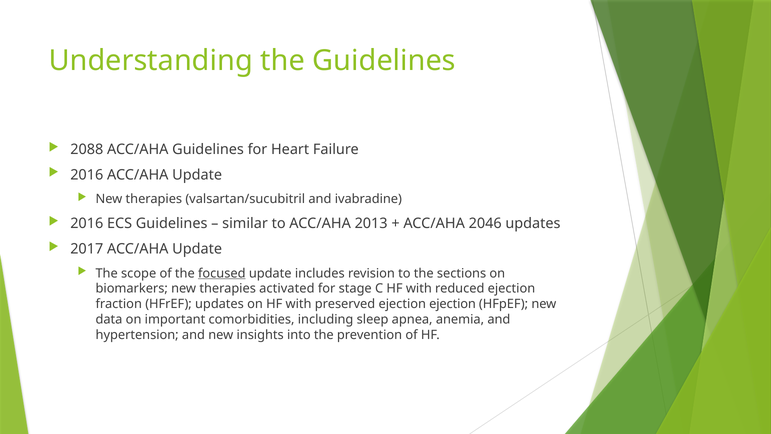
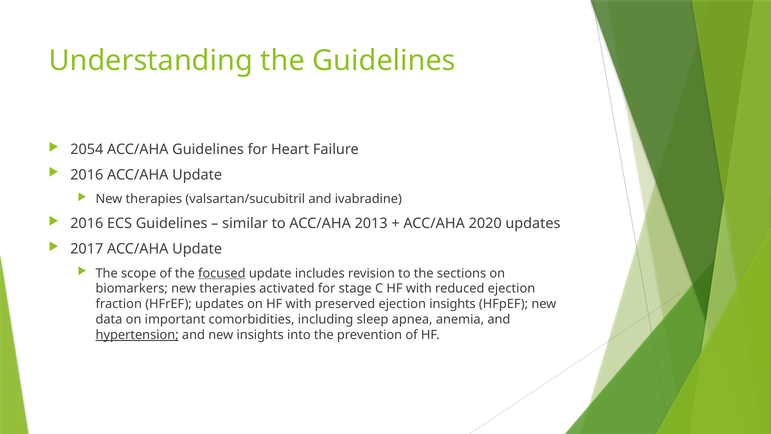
2088: 2088 -> 2054 (87, 149)
2046: 2046 -> 2020 (485, 223)
ejection ejection: ejection -> insights (453, 304)
hypertension underline: none -> present (137, 335)
